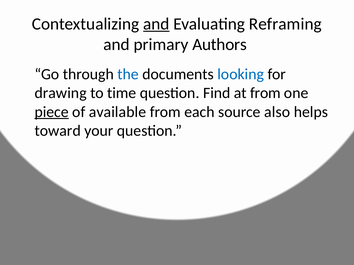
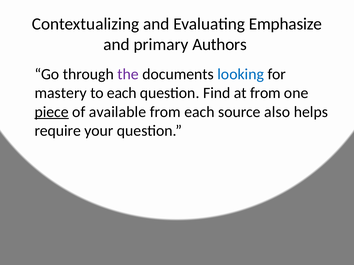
and underline: present -> none (156, 24)
Reframing: Reframing -> Emphasize (285, 24)
the colour: blue -> purple (128, 74)
drawing: drawing -> mastery (61, 93)
to time: time -> each (122, 93)
toward: toward -> require (58, 131)
